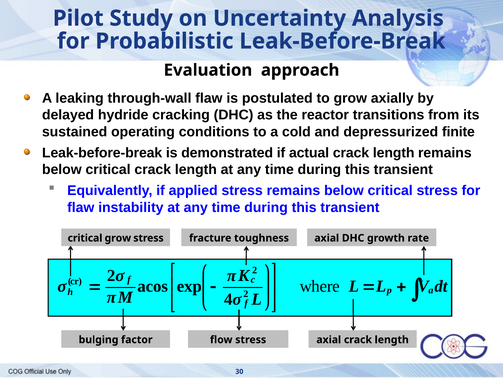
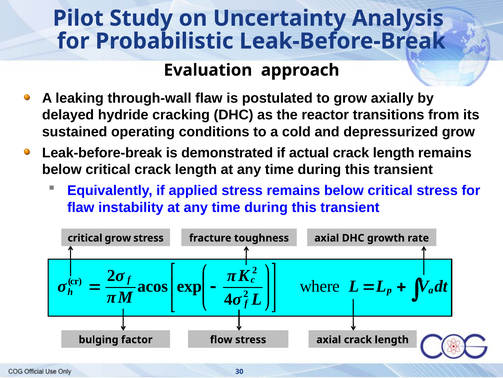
depressurized finite: finite -> grow (458, 131)
